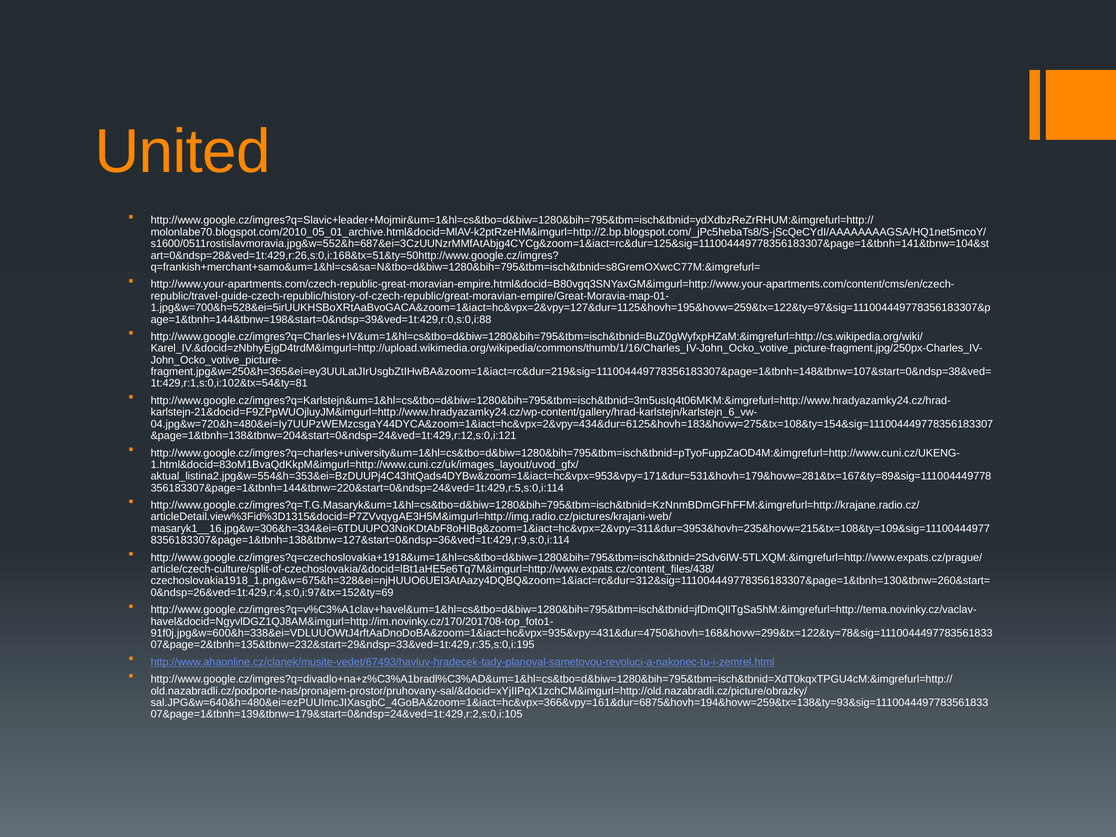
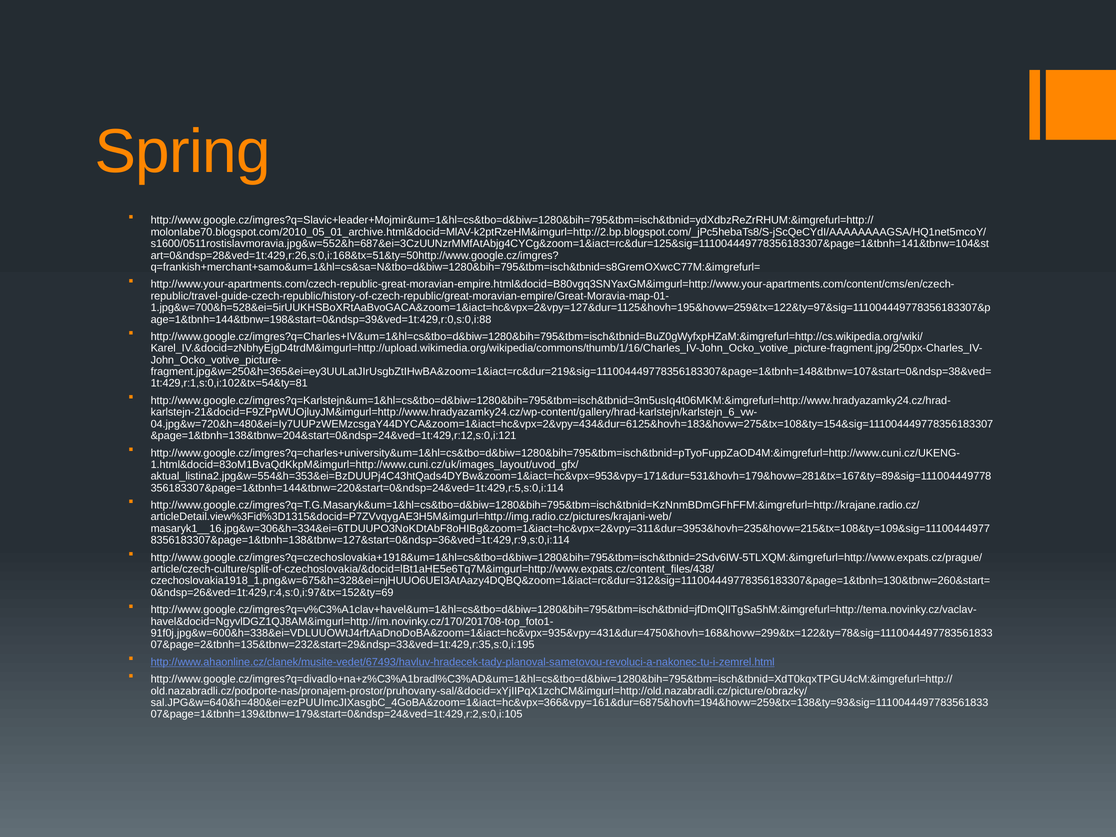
United: United -> Spring (183, 152)
